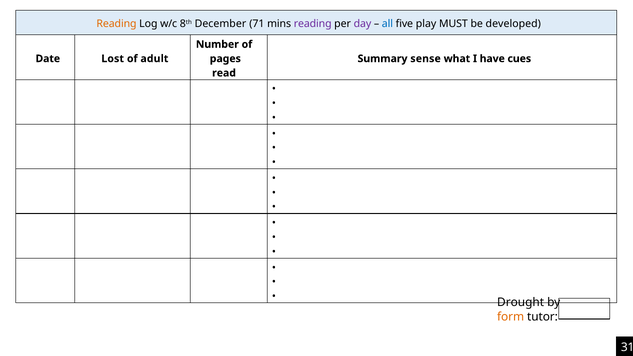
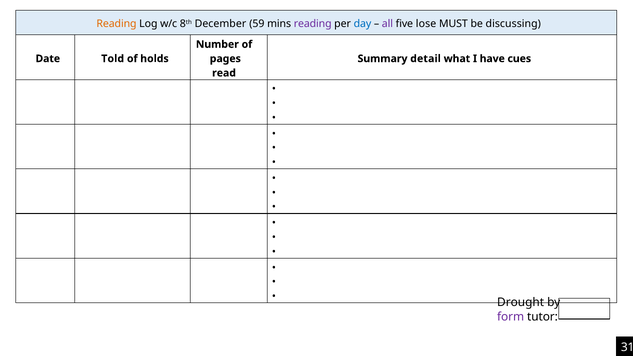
71: 71 -> 59 (257, 24)
day colour: purple -> blue (362, 24)
all colour: blue -> purple (387, 24)
play: play -> lose (426, 24)
developed: developed -> discussing (513, 24)
Lost: Lost -> Told (113, 59)
adult: adult -> holds (154, 59)
sense: sense -> detail (426, 59)
form colour: orange -> purple (511, 317)
